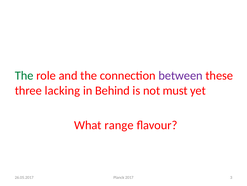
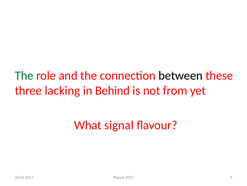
between colour: purple -> black (181, 75)
must: must -> from (175, 90)
range: range -> signal (119, 125)
